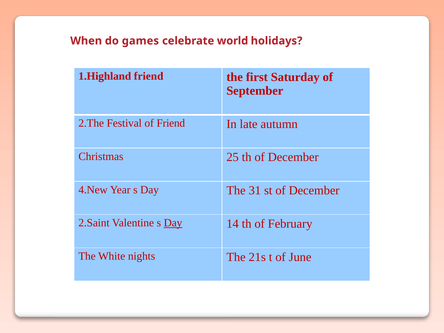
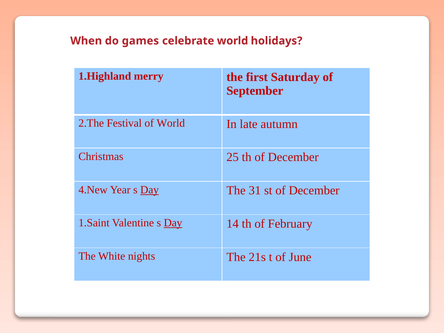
1.Highland friend: friend -> merry (149, 76)
of Friend: Friend -> World (171, 123)
Day underline: none -> present (150, 190)
2.Saint: 2.Saint -> 1.Saint (94, 223)
